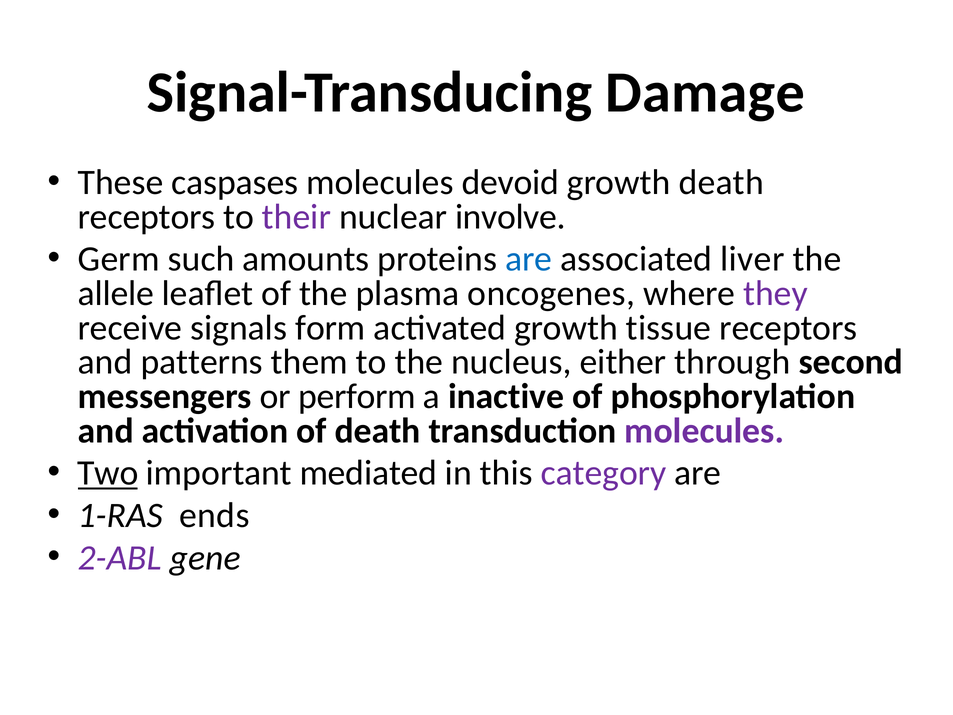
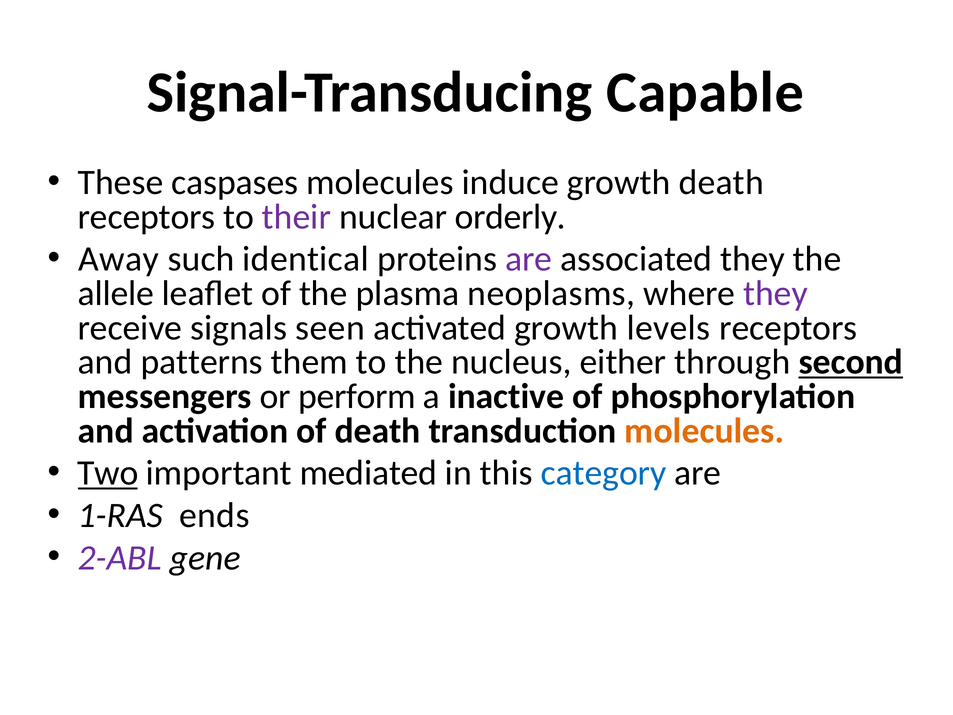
Damage: Damage -> Capable (705, 92)
devoid: devoid -> induce (510, 182)
involve: involve -> orderly (510, 217)
Germ: Germ -> Away (119, 259)
amounts: amounts -> identical (306, 259)
are colour: blue -> purple (529, 259)
associated liver: liver -> they (753, 259)
oncogenes: oncogenes -> neoplasms (551, 293)
form: form -> seen (330, 328)
tissue: tissue -> levels (669, 328)
second underline: none -> present (851, 362)
molecules colour: purple -> orange (704, 431)
category colour: purple -> blue (604, 473)
